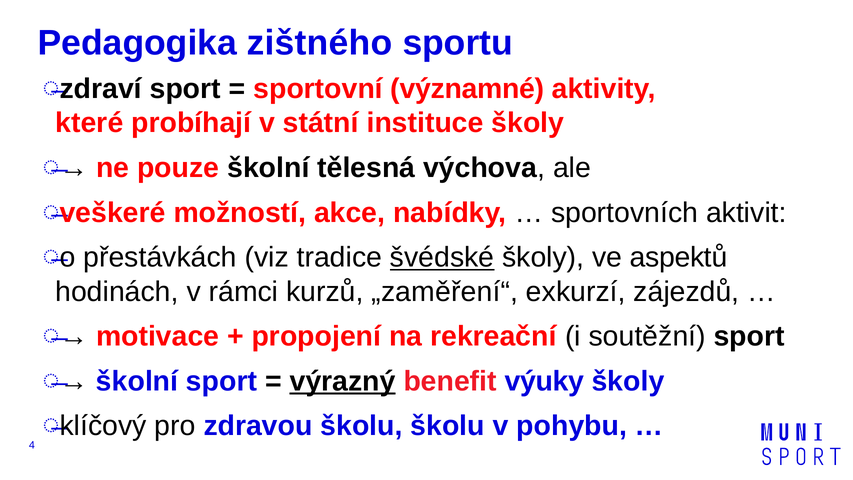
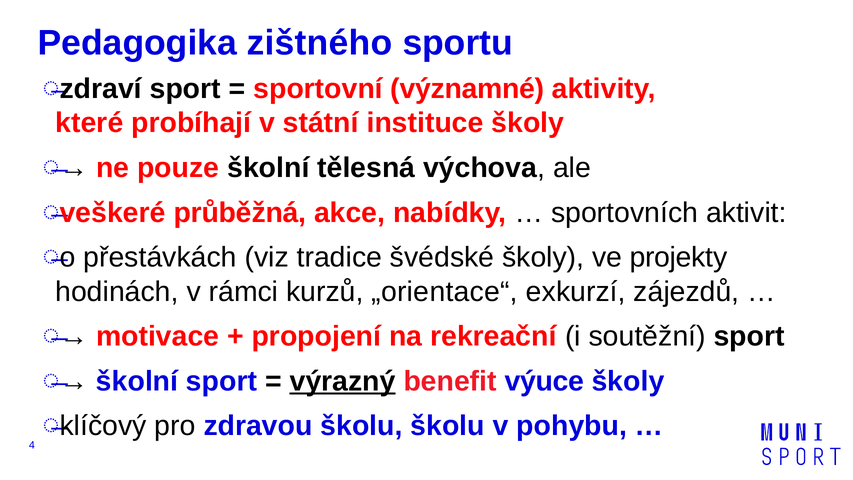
možností: možností -> průběžná (240, 213)
švédské underline: present -> none (442, 257)
aspektů: aspektů -> projekty (678, 257)
„zaměření“: „zaměření“ -> „orientace“ (445, 292)
výuky: výuky -> výuce (544, 381)
